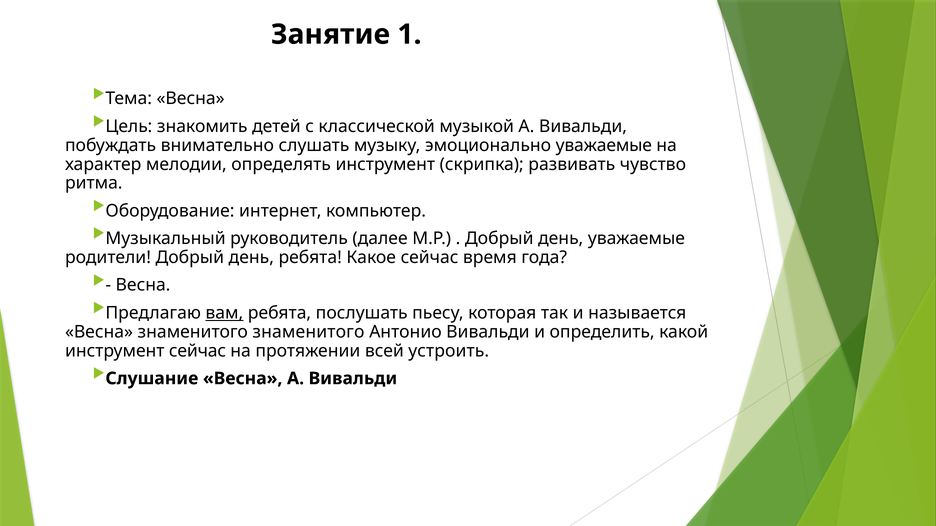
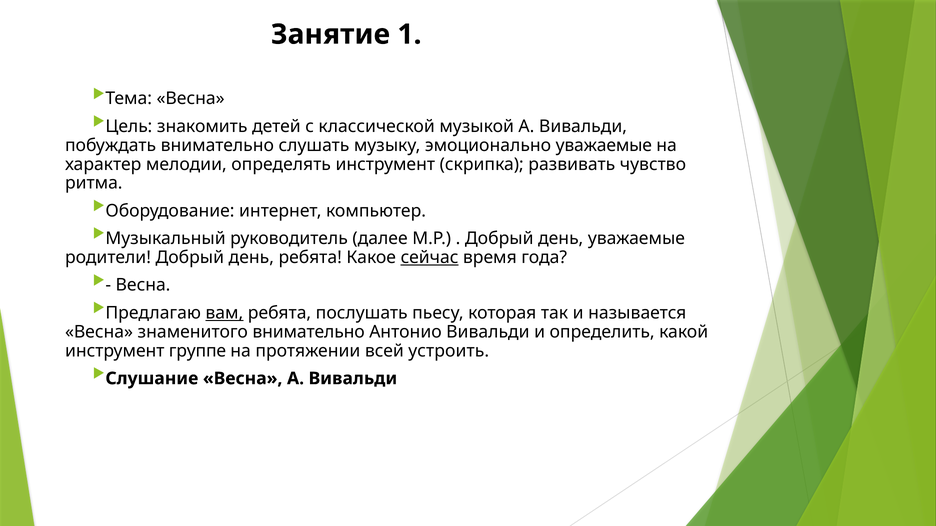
сейчас underline: none -> present (430, 258)
знаменитого знаменитого: знаменитого -> внимательно (309, 332)
инструмент сейчас: сейчас -> группе (197, 351)
